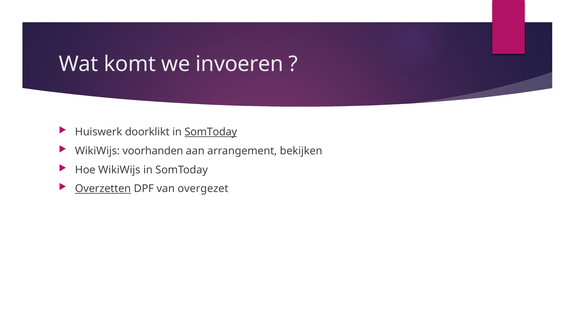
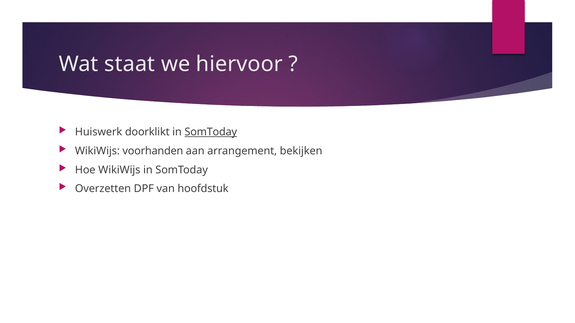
komt: komt -> staat (130, 64)
invoeren: invoeren -> hiervoor (239, 64)
Overzetten underline: present -> none (103, 189)
overgezet: overgezet -> hoofdstuk (203, 189)
